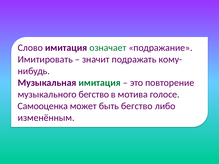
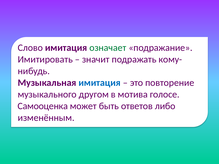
имитация colour: green -> blue (100, 83)
музыкального бегство: бегство -> другом (94, 94)
быть бегство: бегство -> ответов (137, 106)
